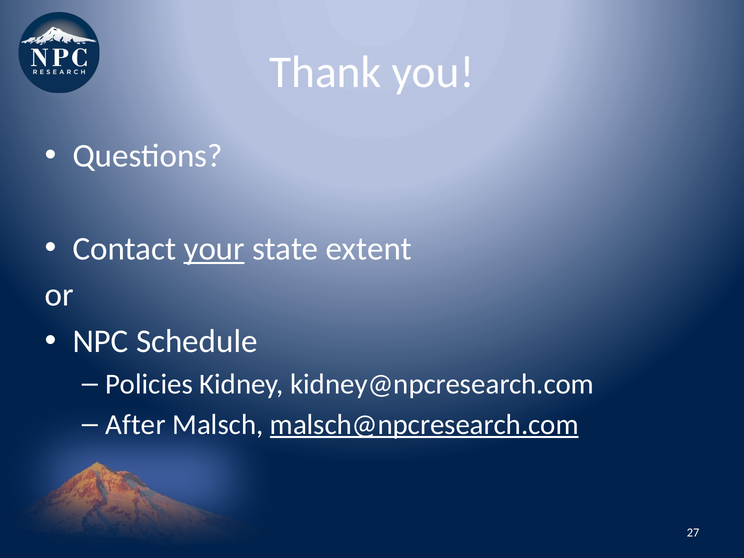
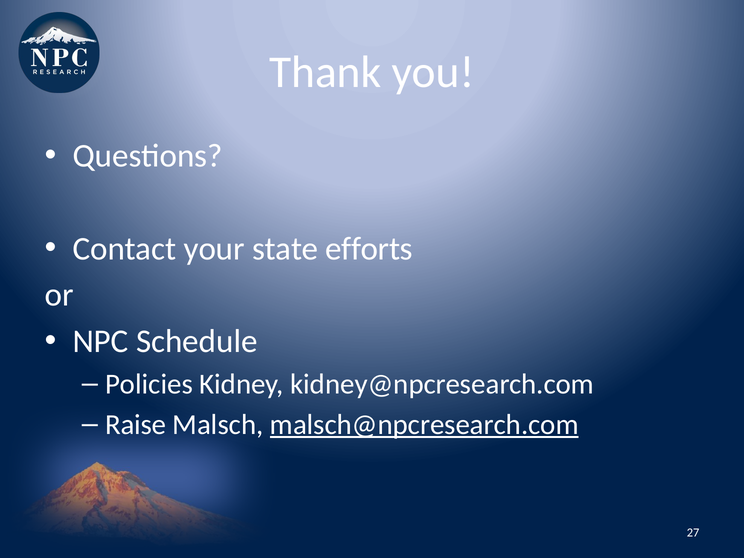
your underline: present -> none (214, 249)
extent: extent -> efforts (369, 249)
After: After -> Raise (136, 425)
